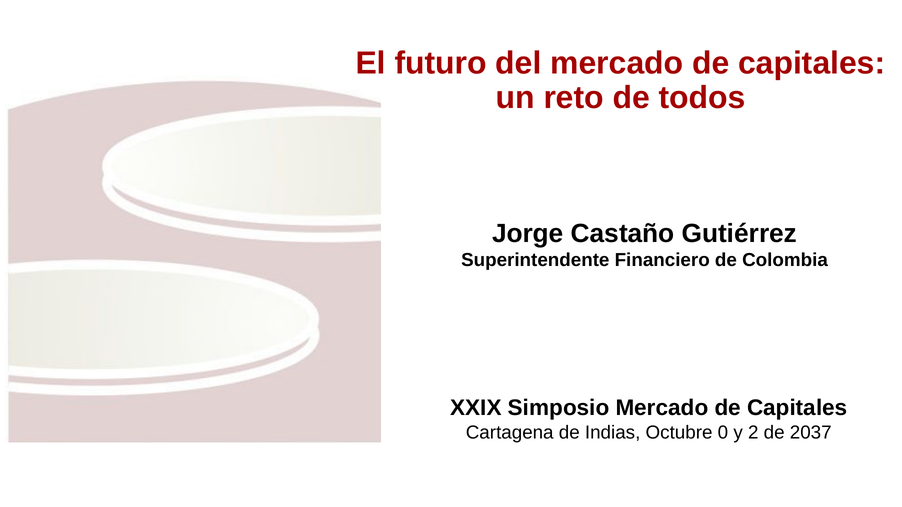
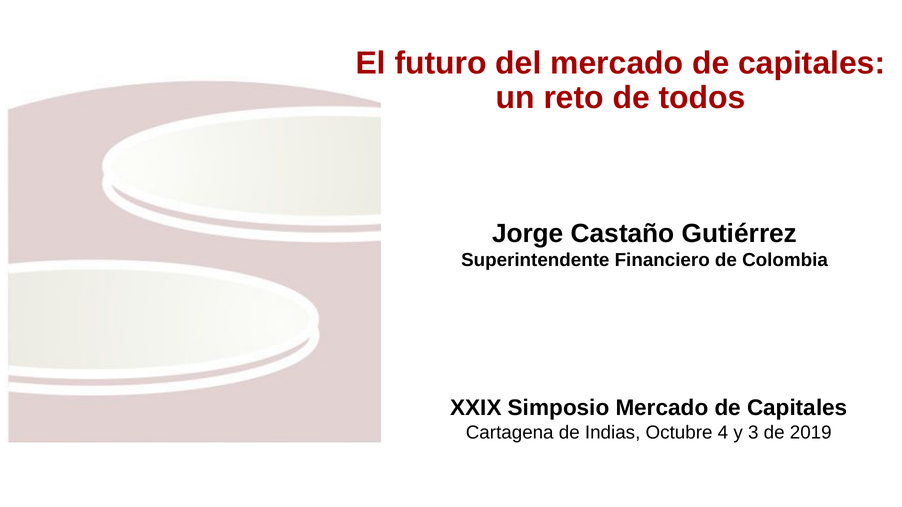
0: 0 -> 4 (723, 433)
2: 2 -> 3 (753, 433)
2037: 2037 -> 2019 (811, 433)
